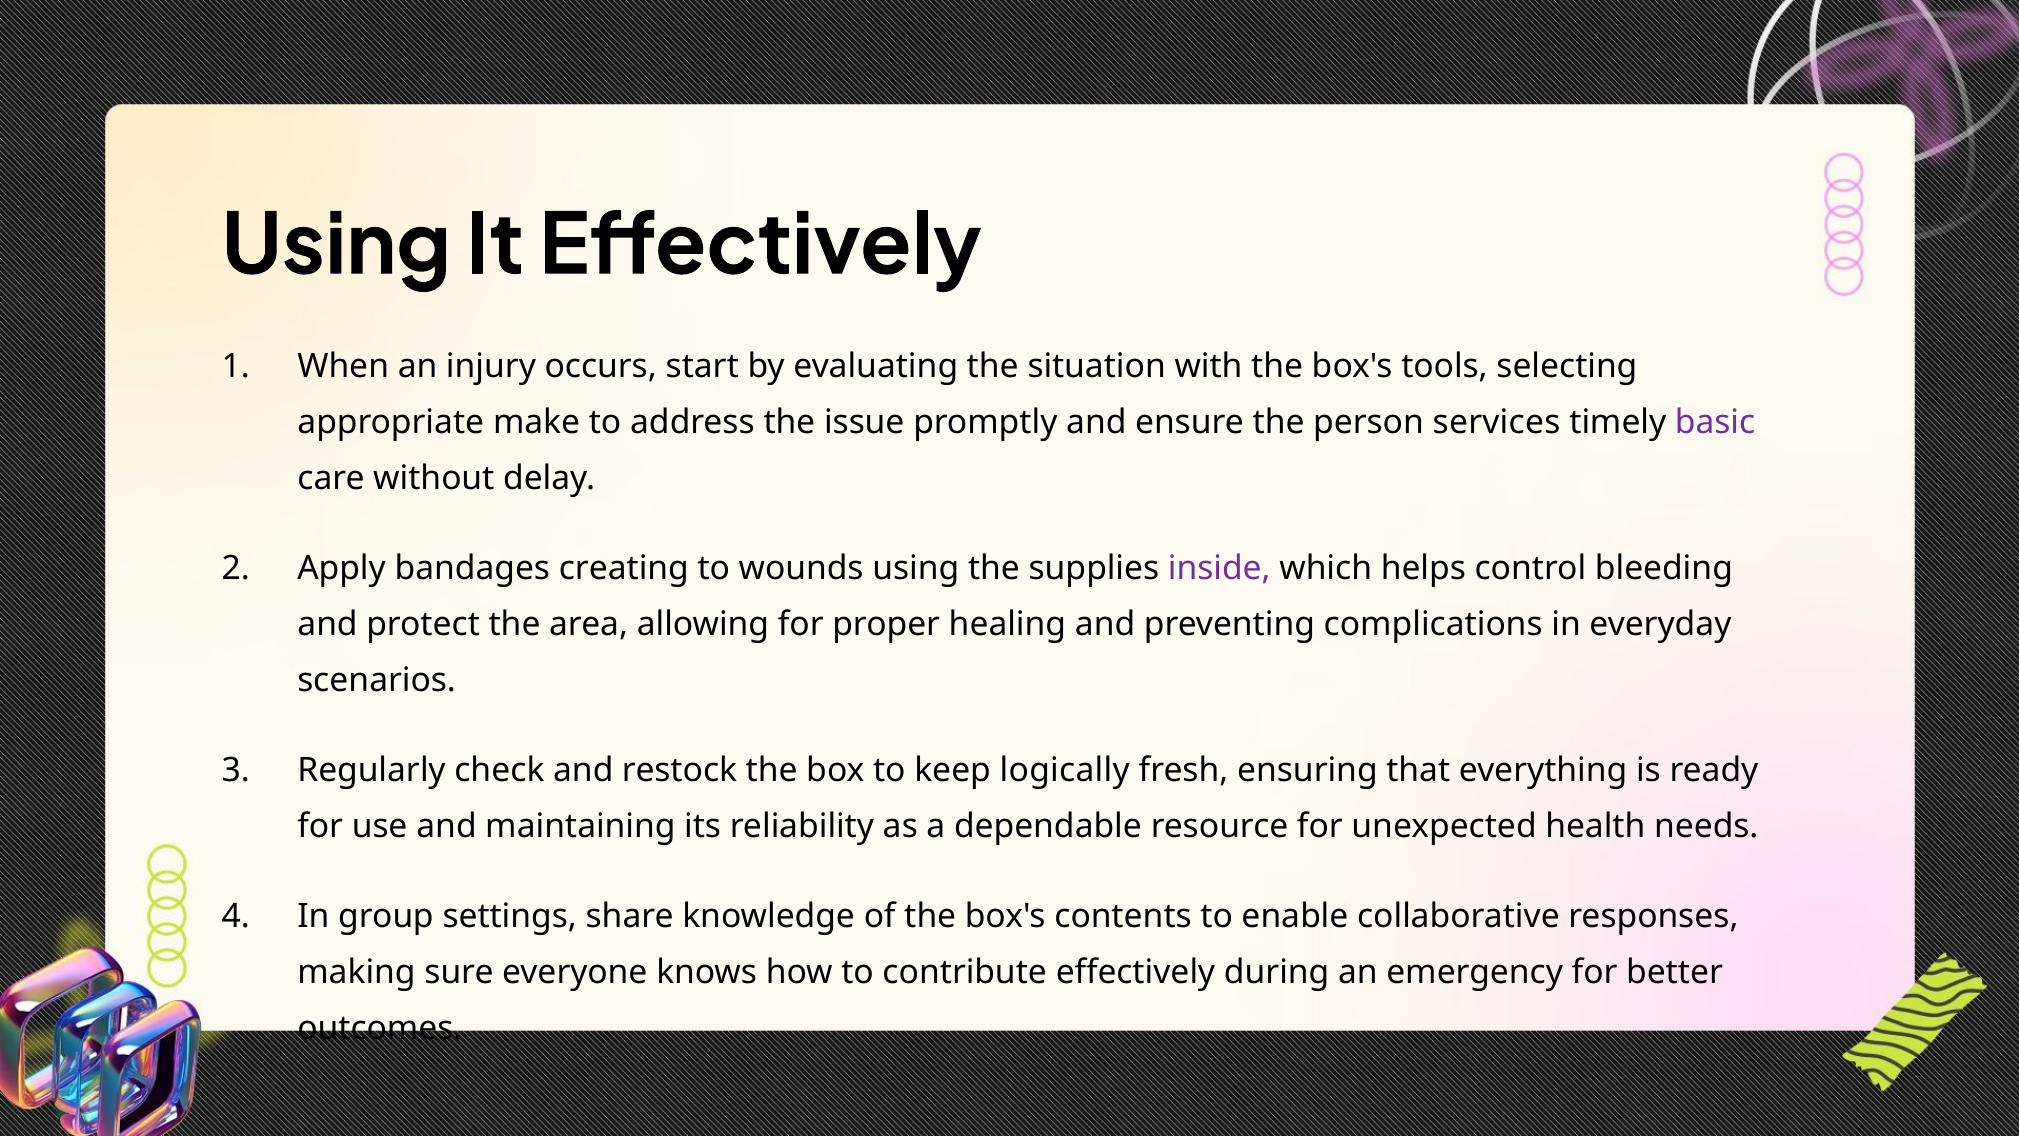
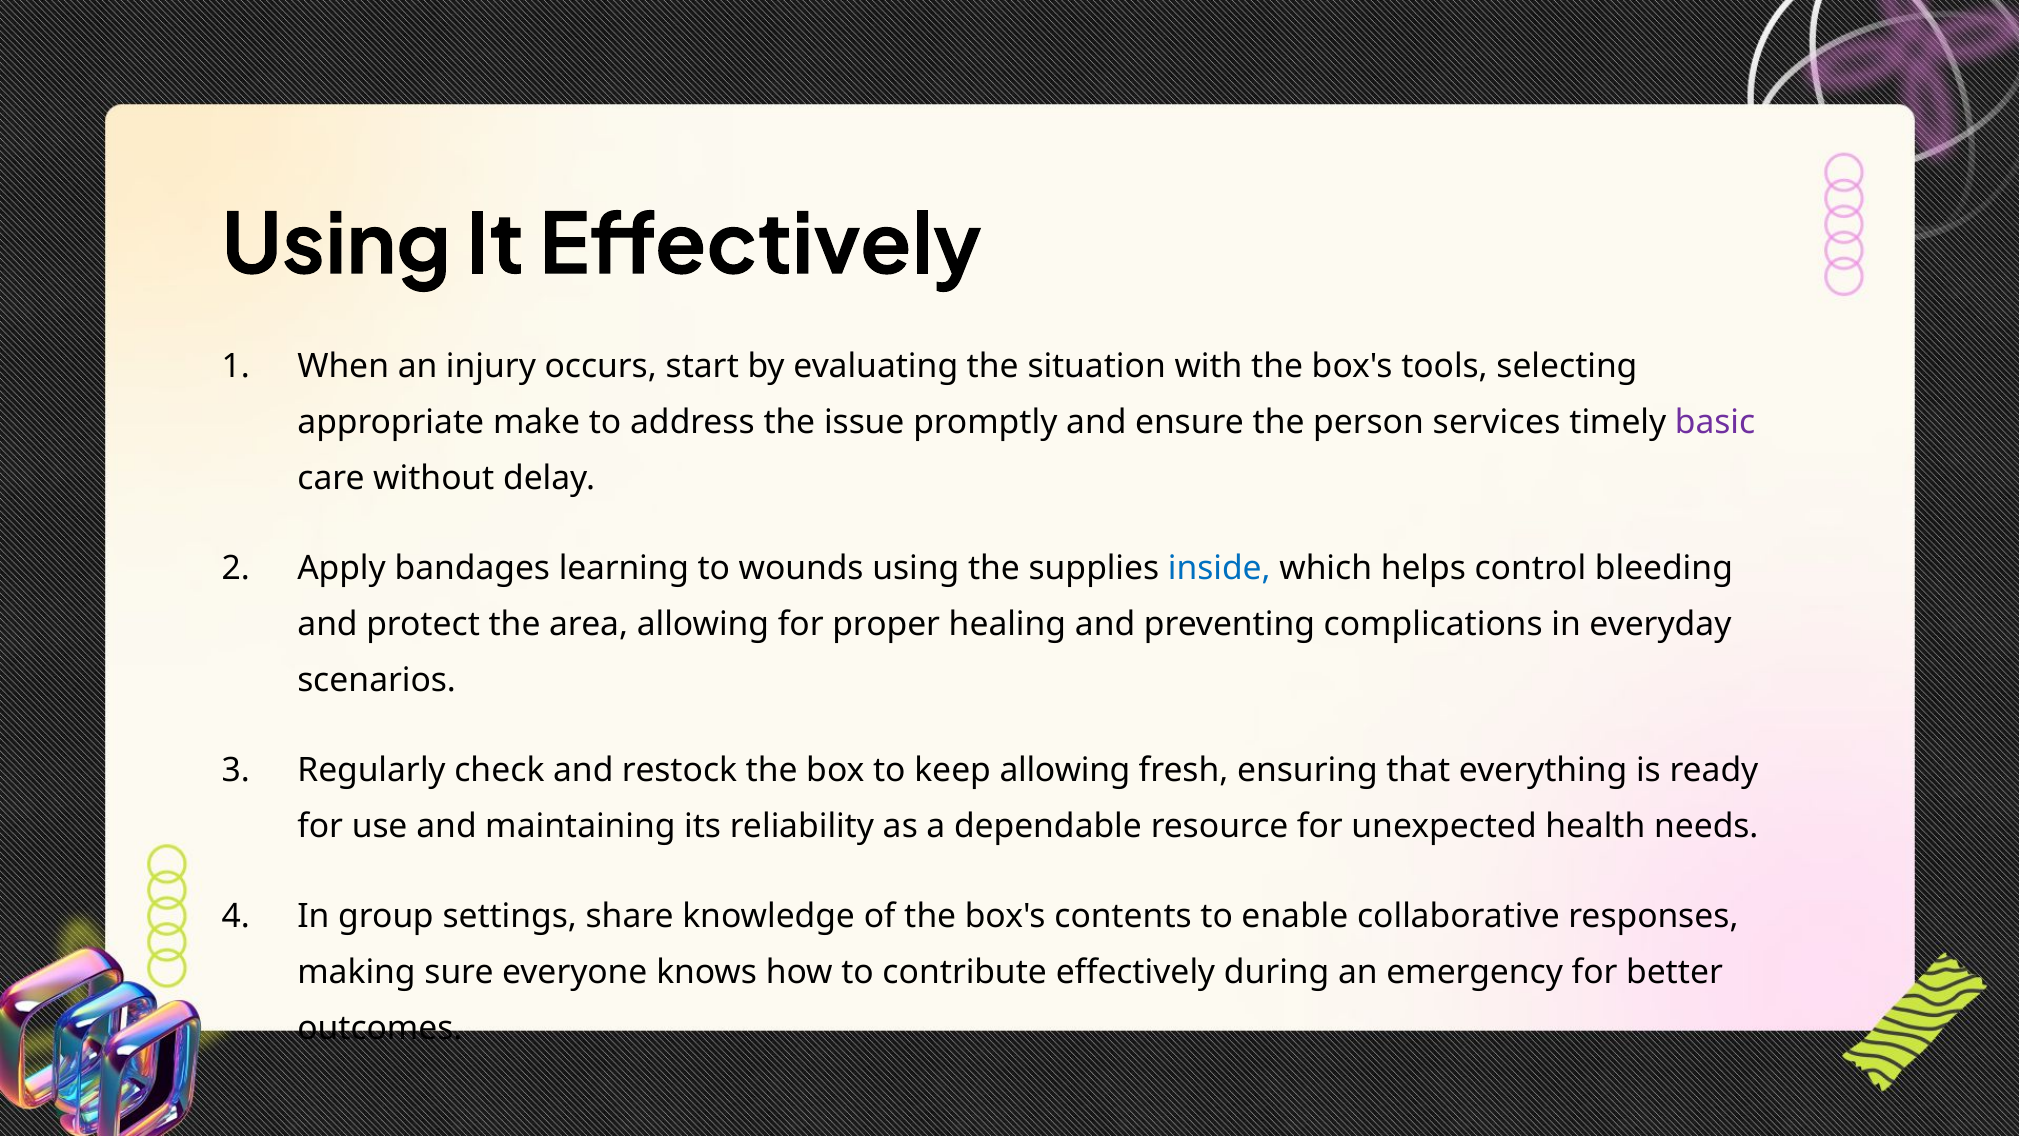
creating: creating -> learning (624, 568)
inside colour: purple -> blue (1219, 568)
keep logically: logically -> allowing (1065, 770)
